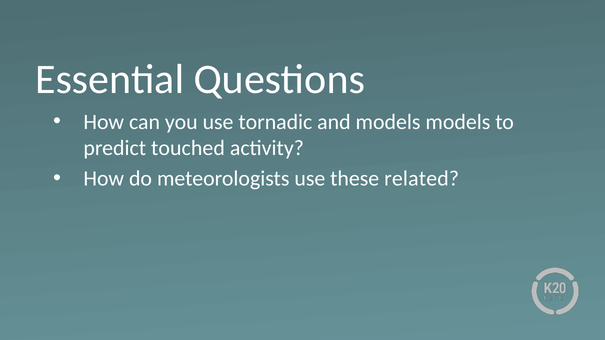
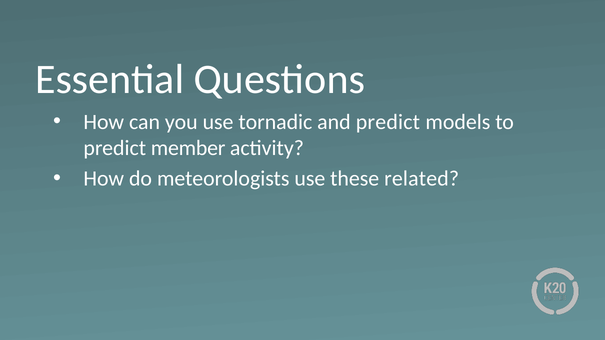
and models: models -> predict (388, 122)
touched: touched -> member (188, 148)
